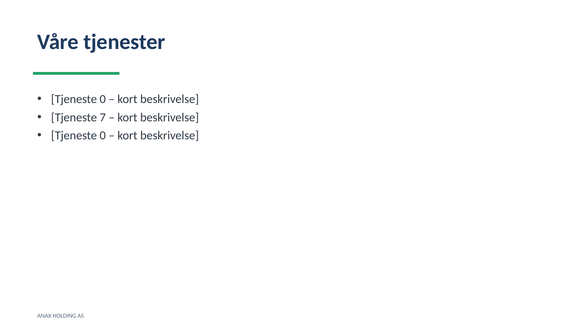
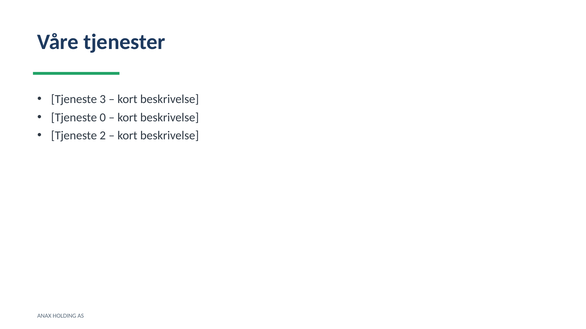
0: 0 -> 3 (103, 99)
7: 7 -> 0 (103, 118)
0: 0 -> 2 (103, 136)
